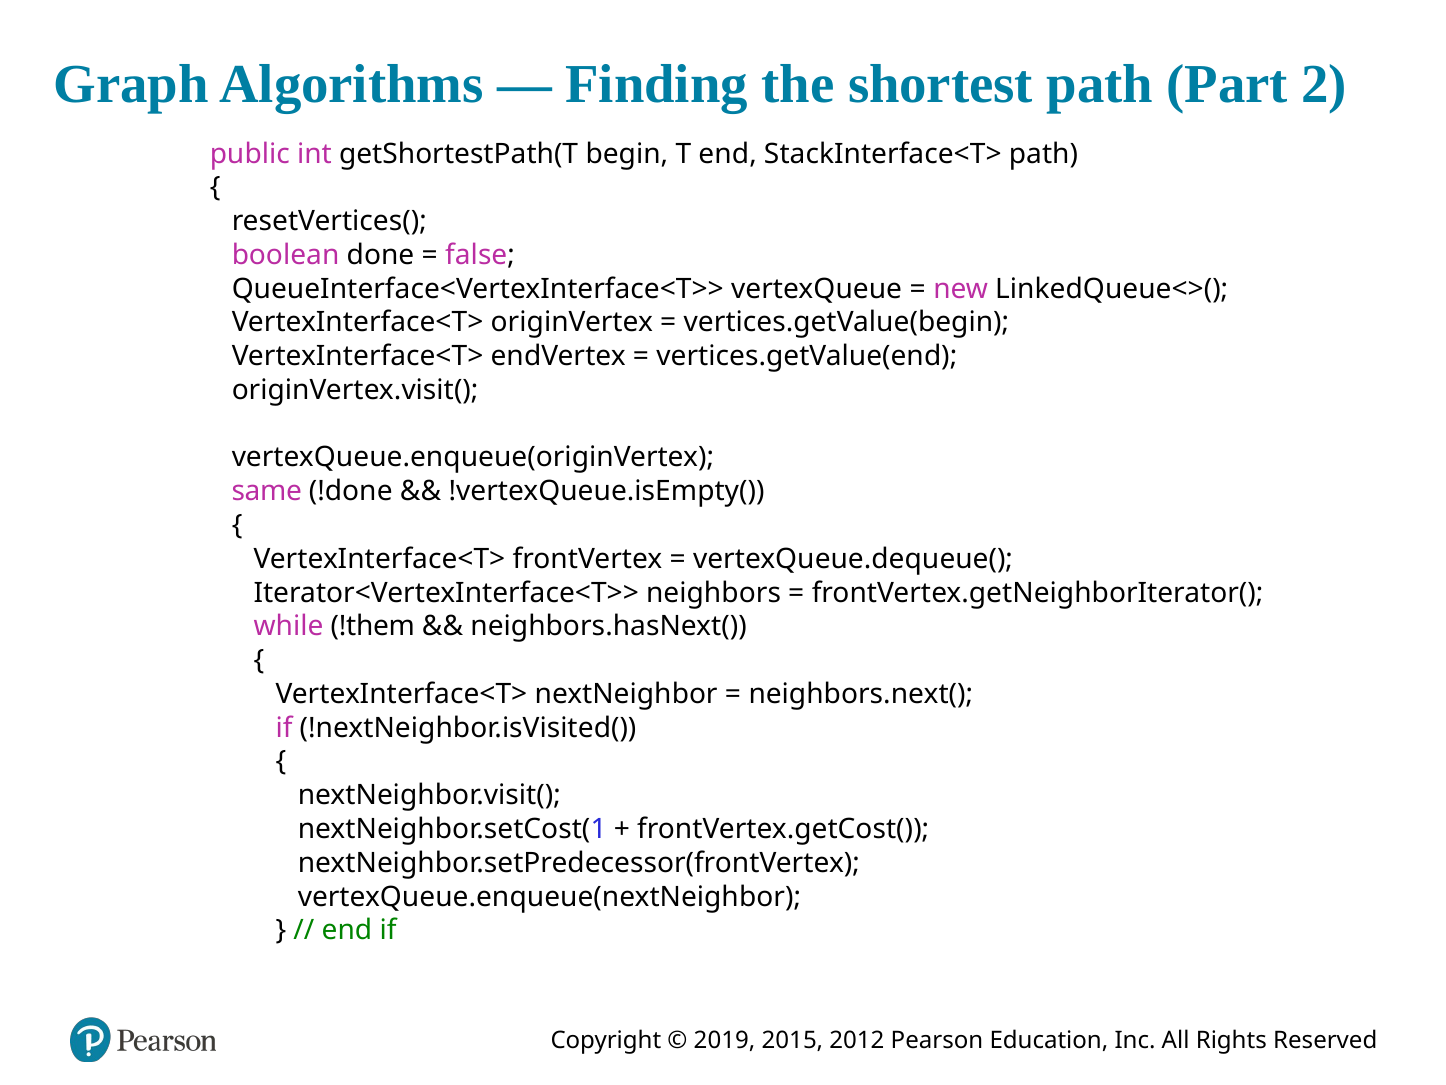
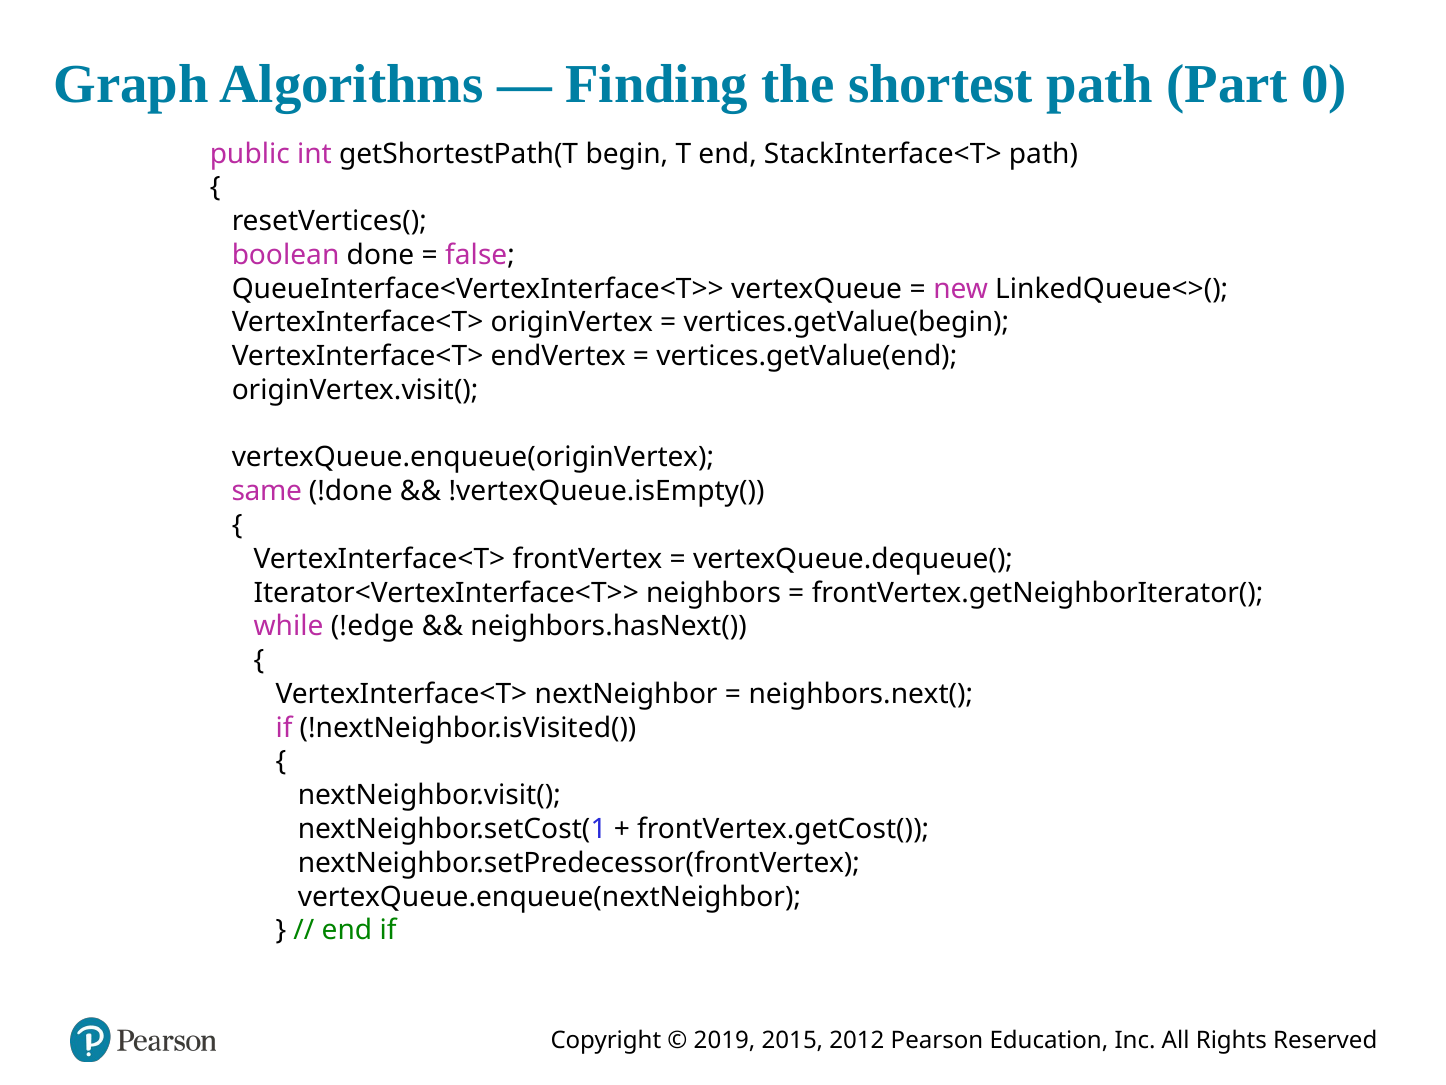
2: 2 -> 0 (1324, 84)
!them: !them -> !edge (373, 626)
